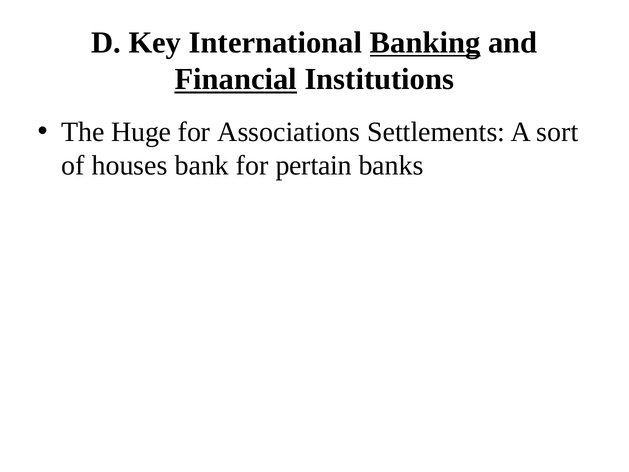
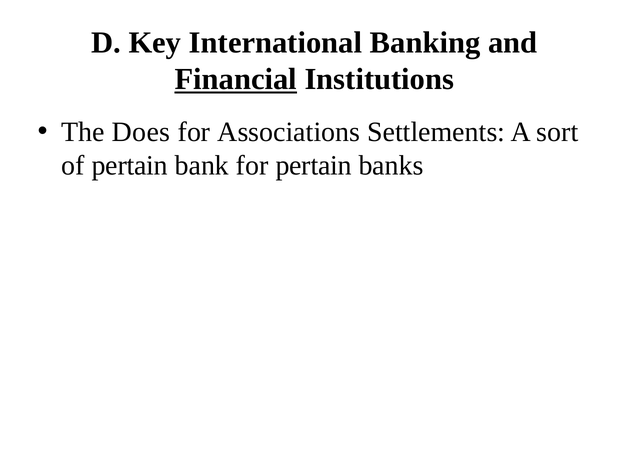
Banking underline: present -> none (425, 43)
Huge: Huge -> Does (141, 132)
of houses: houses -> pertain (130, 166)
